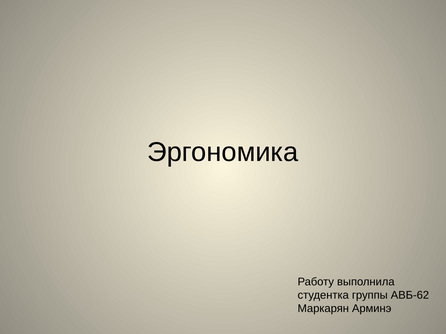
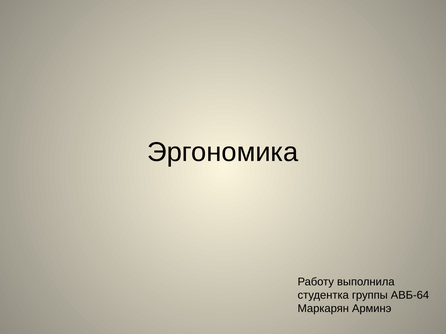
АВБ-62: АВБ-62 -> АВБ-64 (410, 296)
